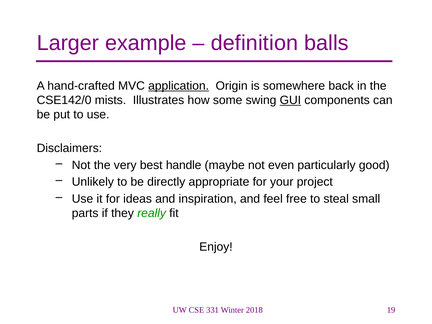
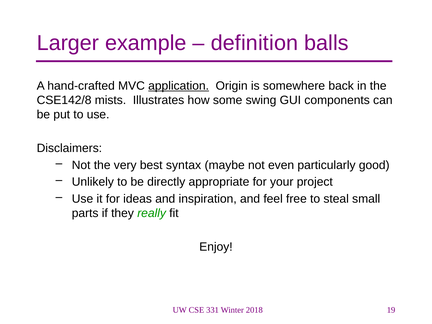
CSE142/0: CSE142/0 -> CSE142/8 (64, 100)
GUI underline: present -> none (290, 100)
handle: handle -> syntax (184, 165)
